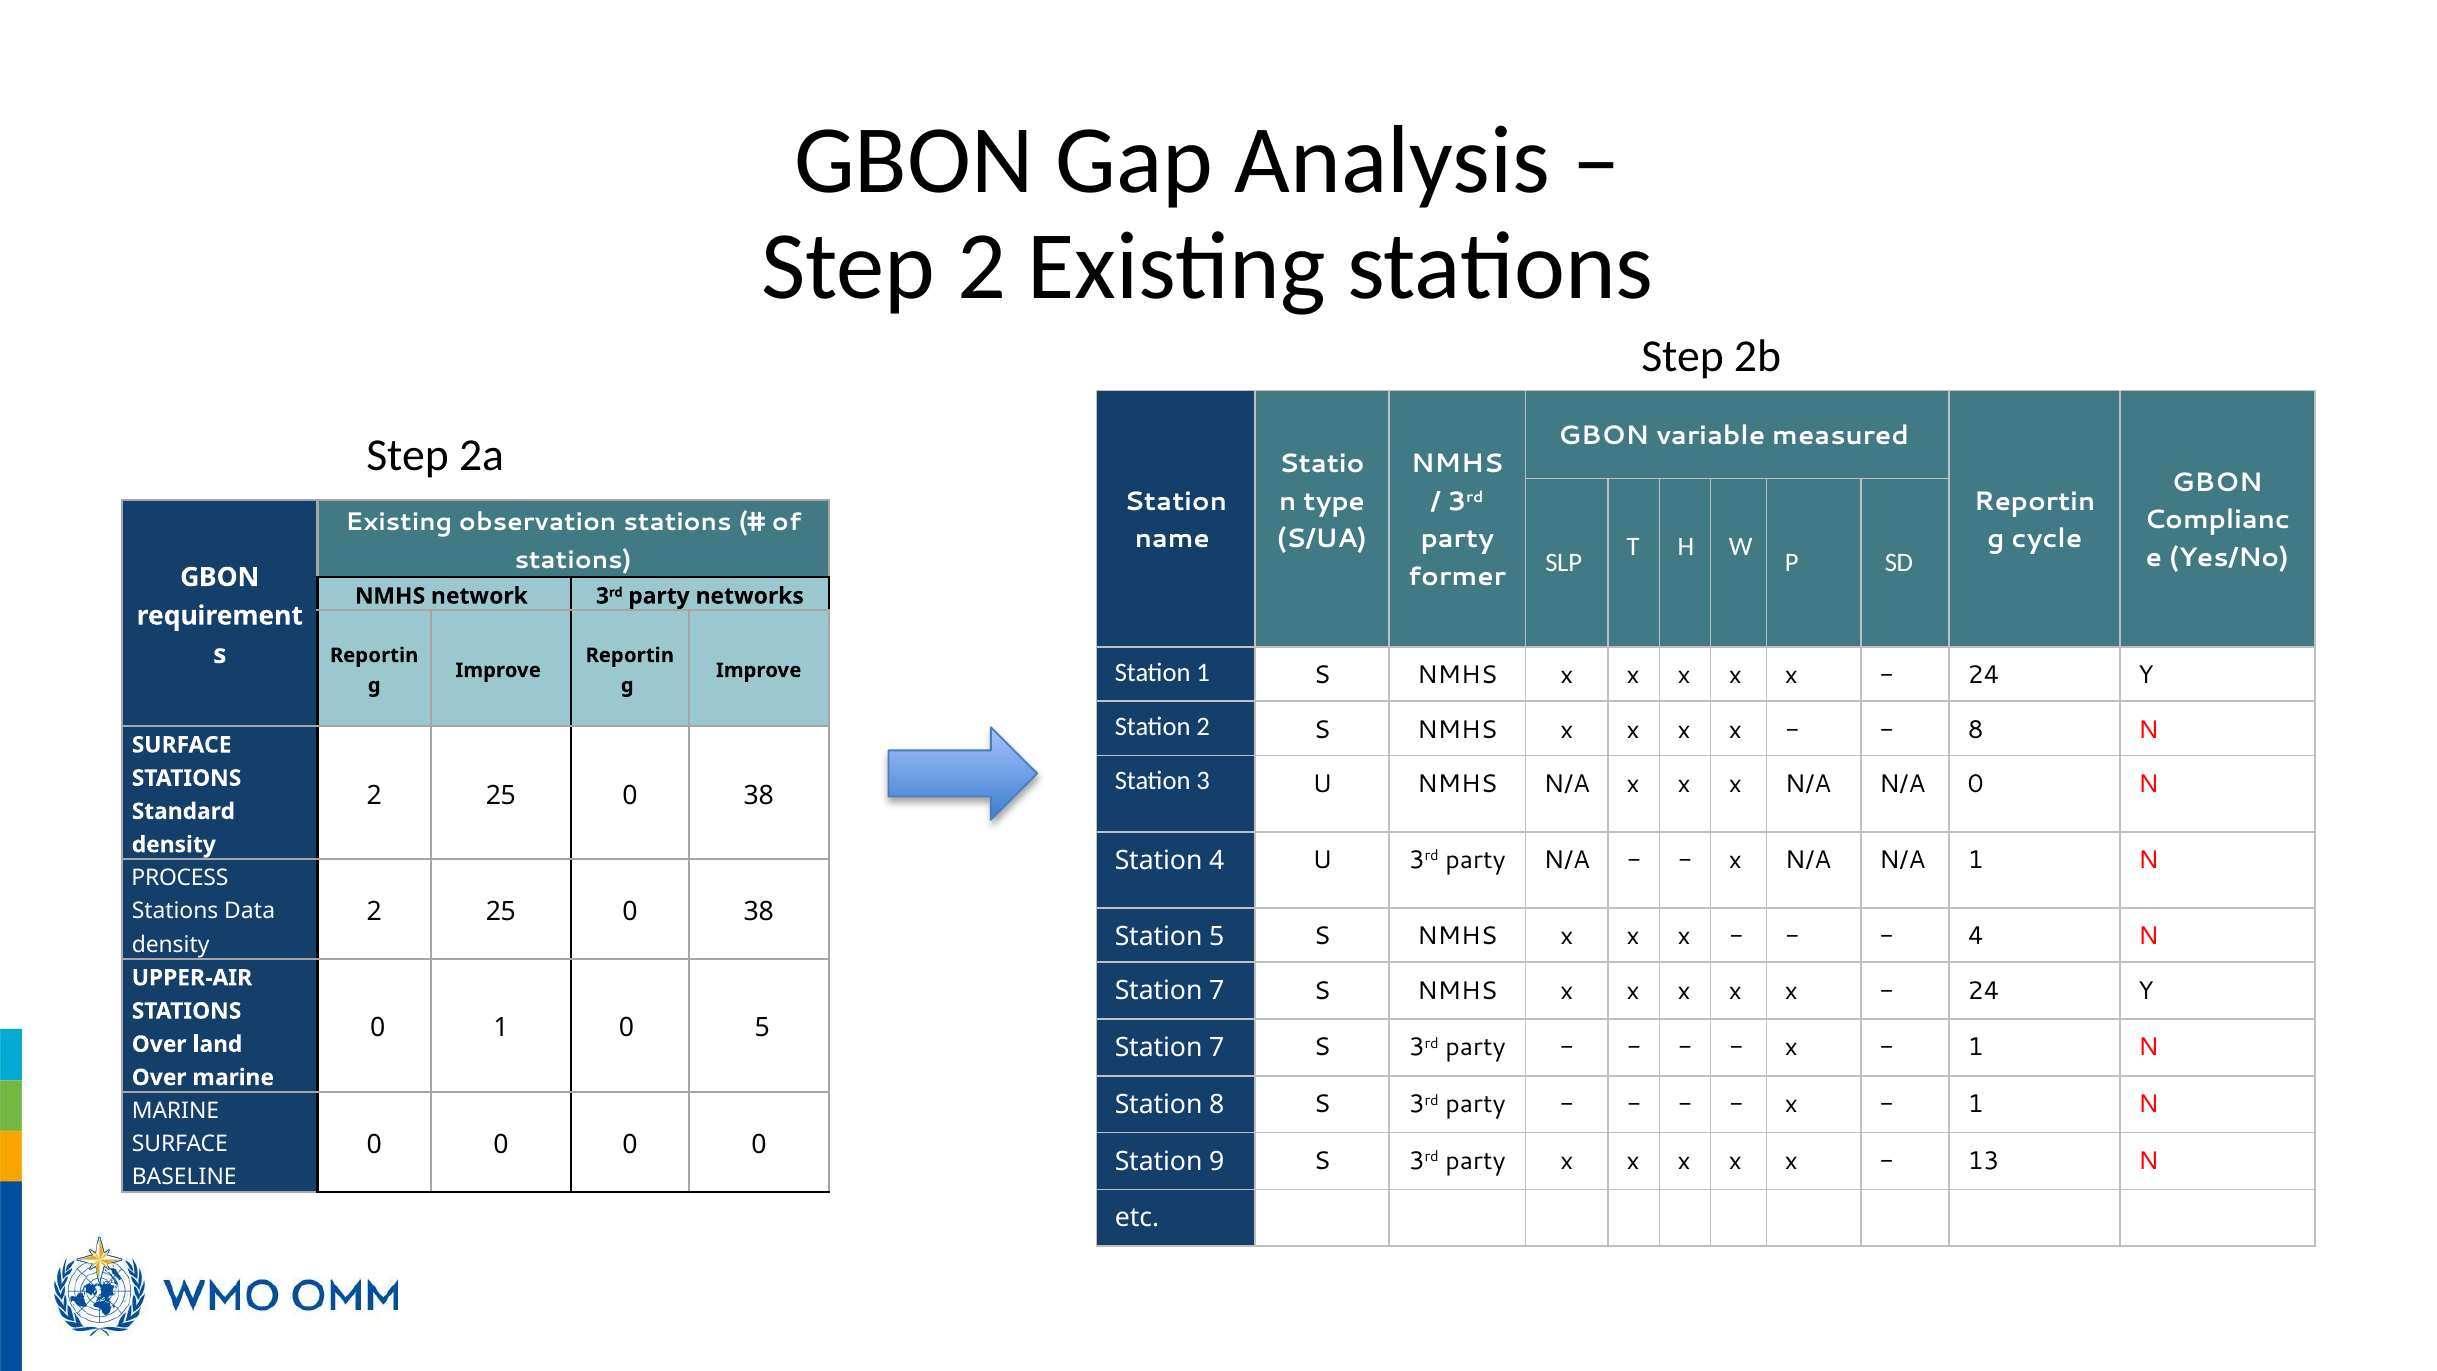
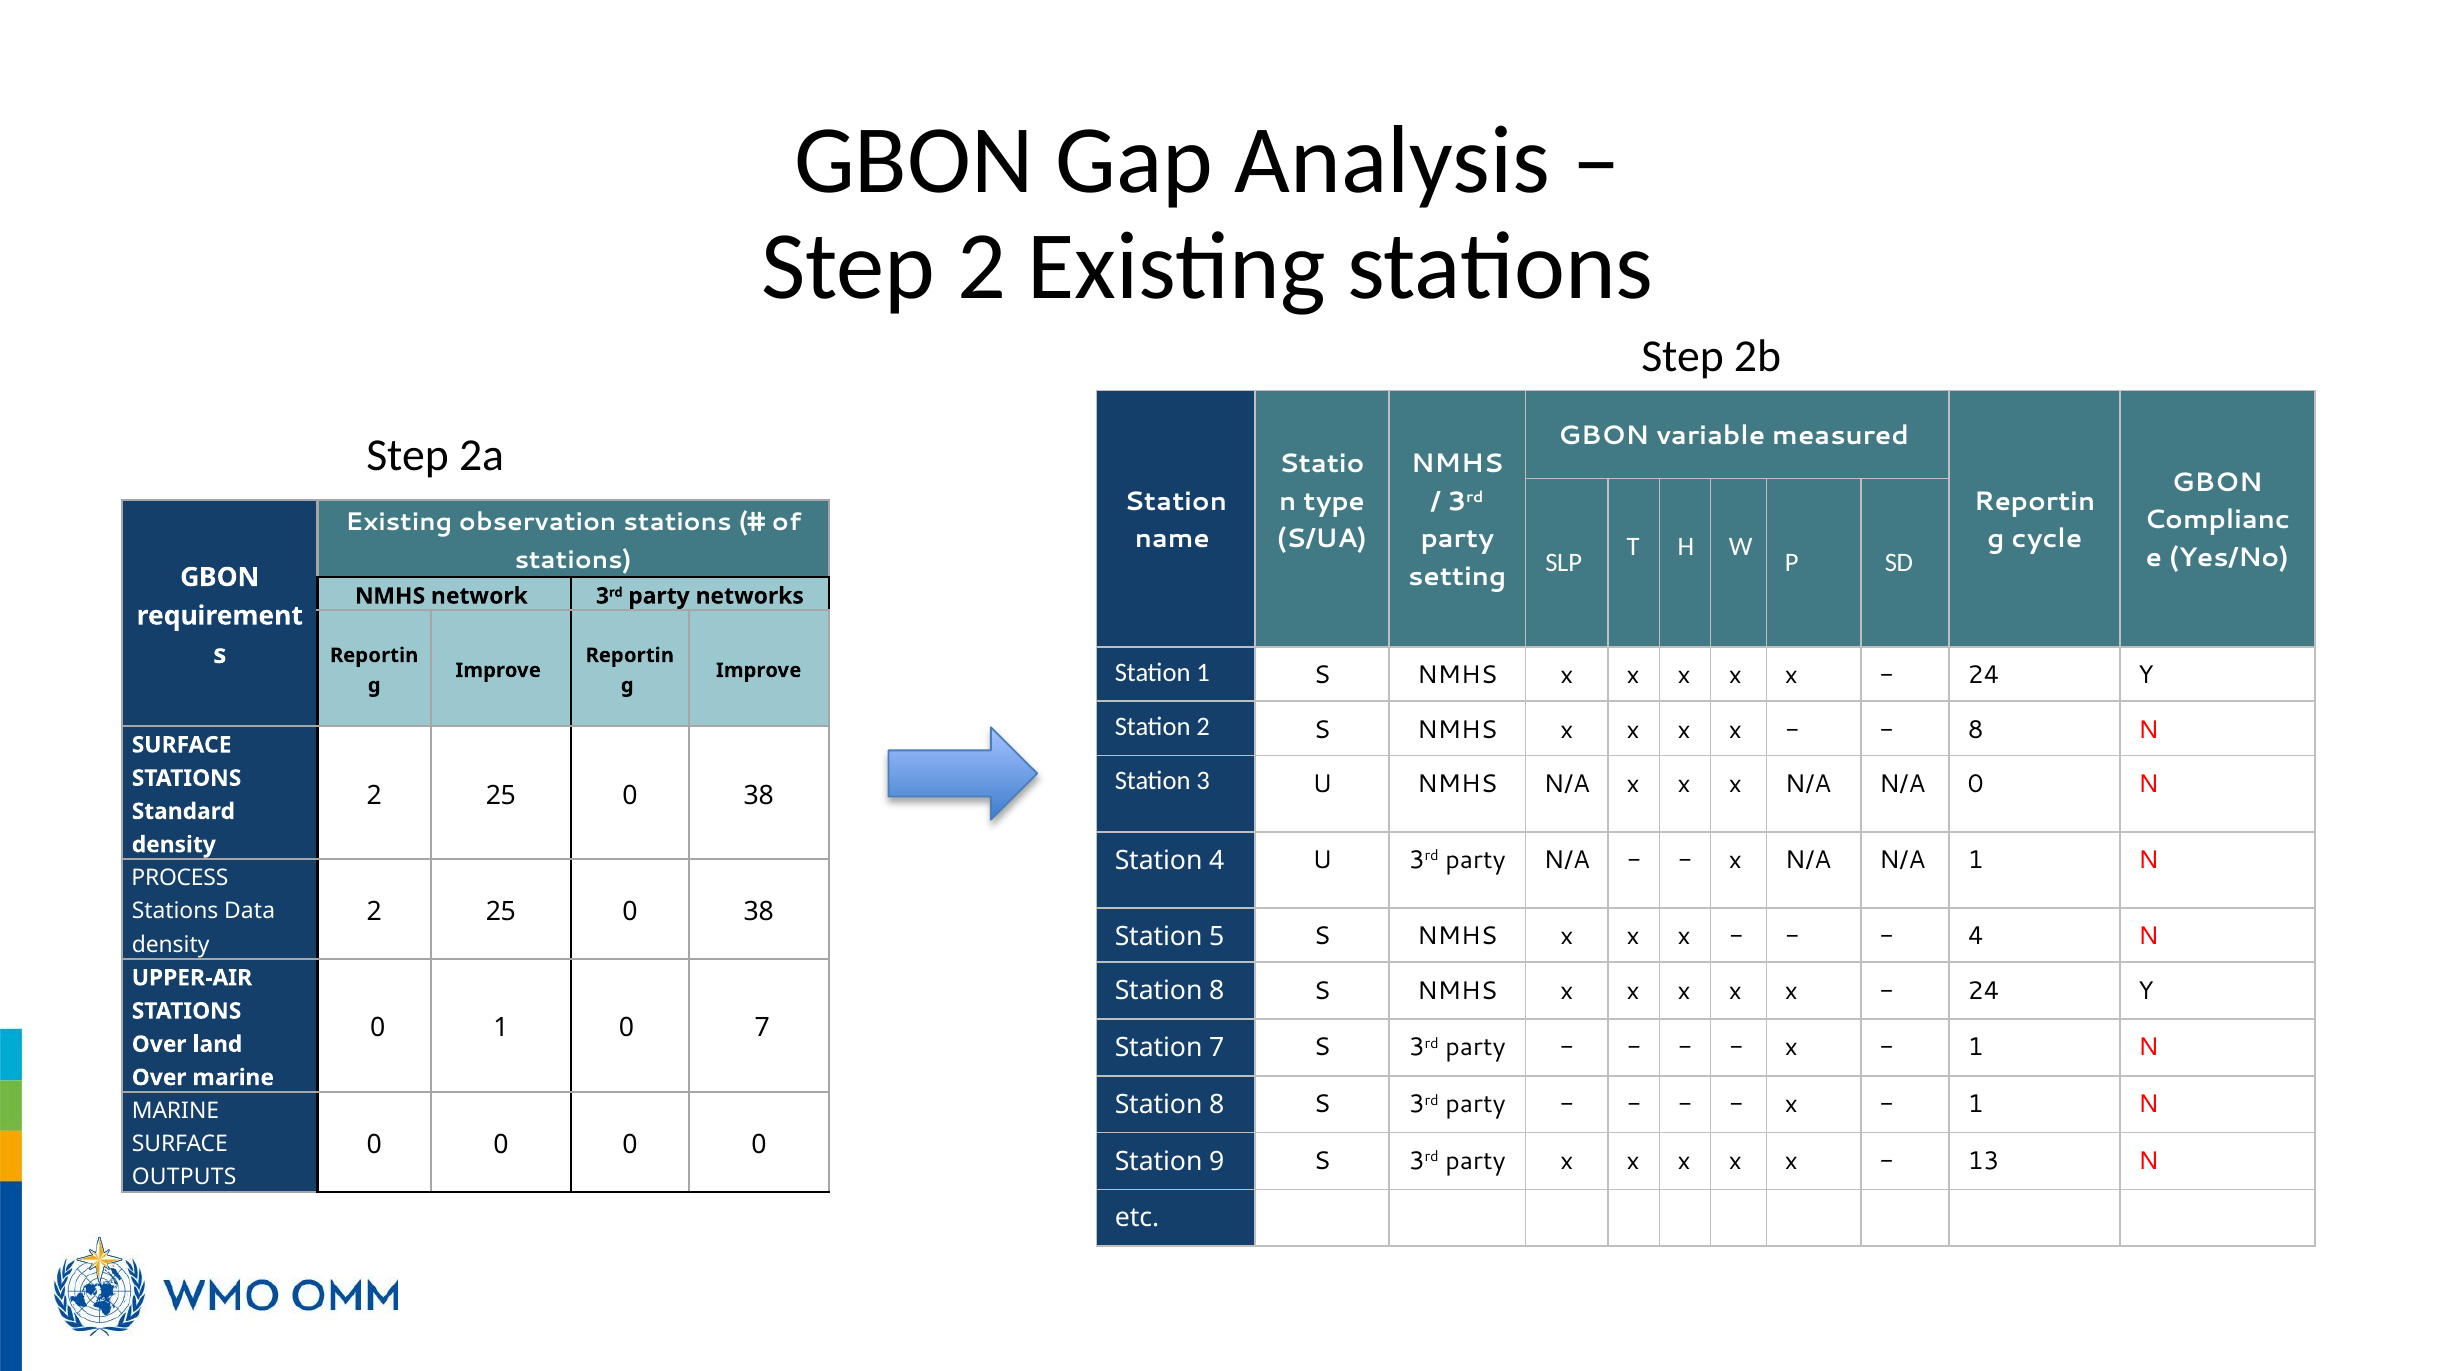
former: former -> setting (1457, 576)
7: 7 -> 8 (1217, 991)
0 5: 5 -> 7 (762, 1028)
BASELINE: BASELINE -> OUTPUTS (184, 1177)
